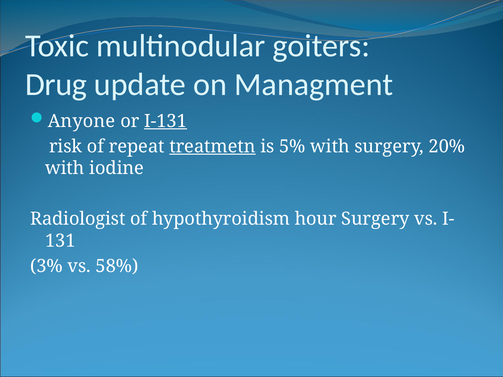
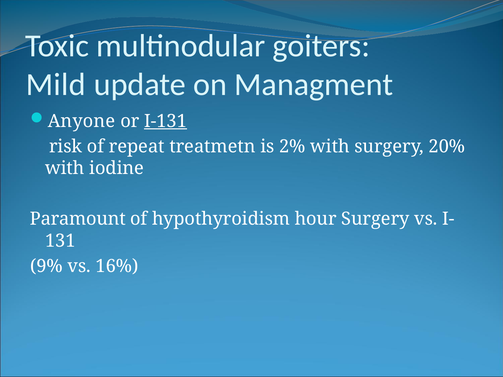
Drug: Drug -> Mild (56, 85)
treatmetn underline: present -> none (212, 147)
5%: 5% -> 2% (292, 147)
Radiologist: Radiologist -> Paramount (78, 219)
3%: 3% -> 9% (47, 266)
58%: 58% -> 16% (117, 266)
